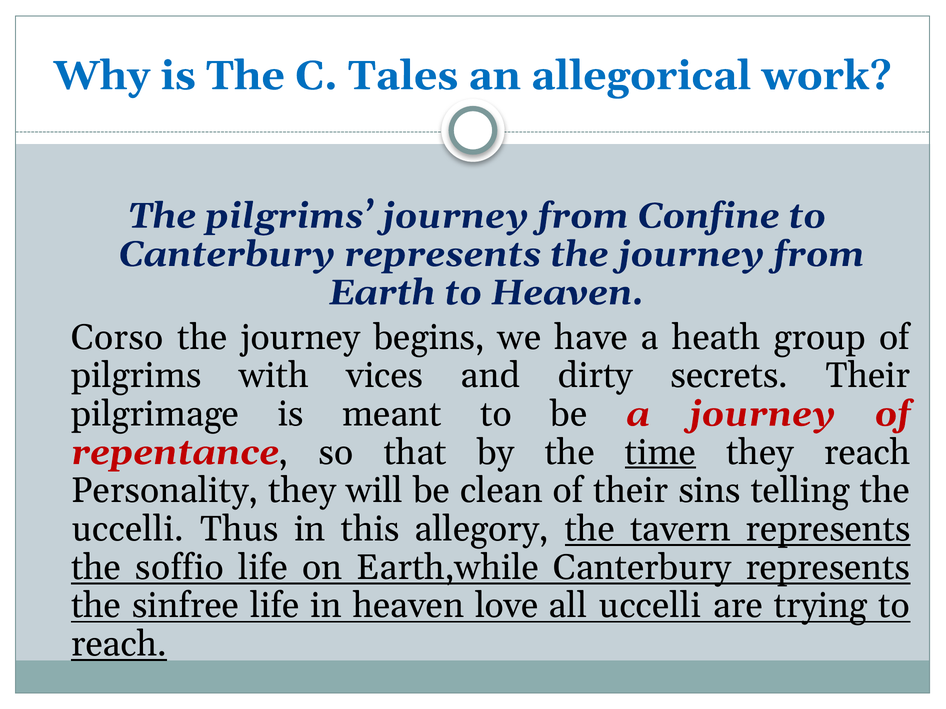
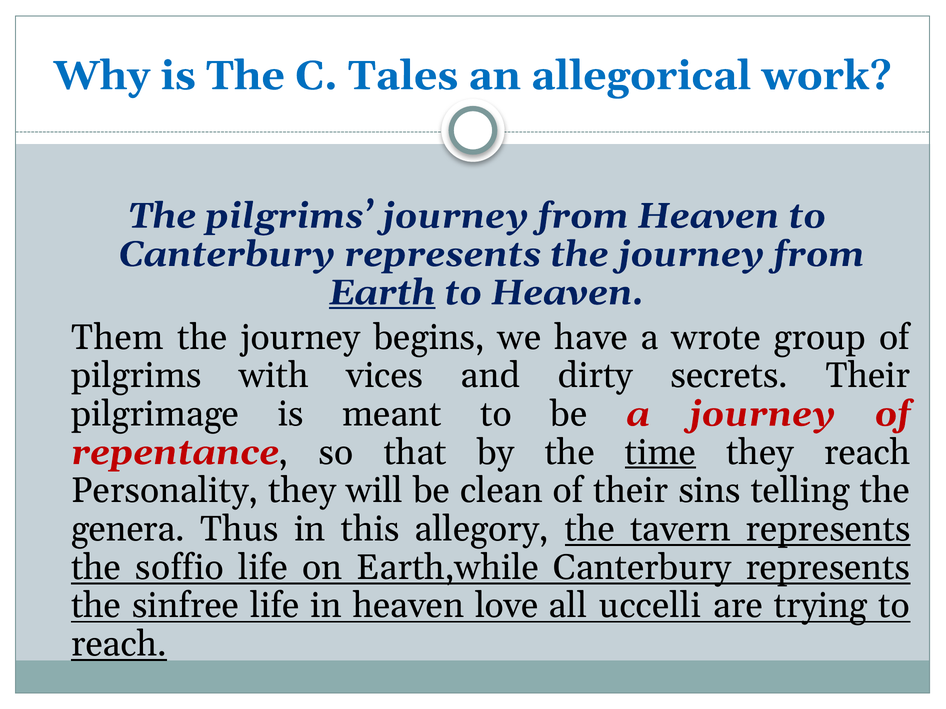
from Confine: Confine -> Heaven (708, 216)
Earth underline: none -> present (382, 293)
Corso: Corso -> Them (117, 338)
heath: heath -> wrote (716, 338)
uccelli: uccelli -> genera (128, 529)
